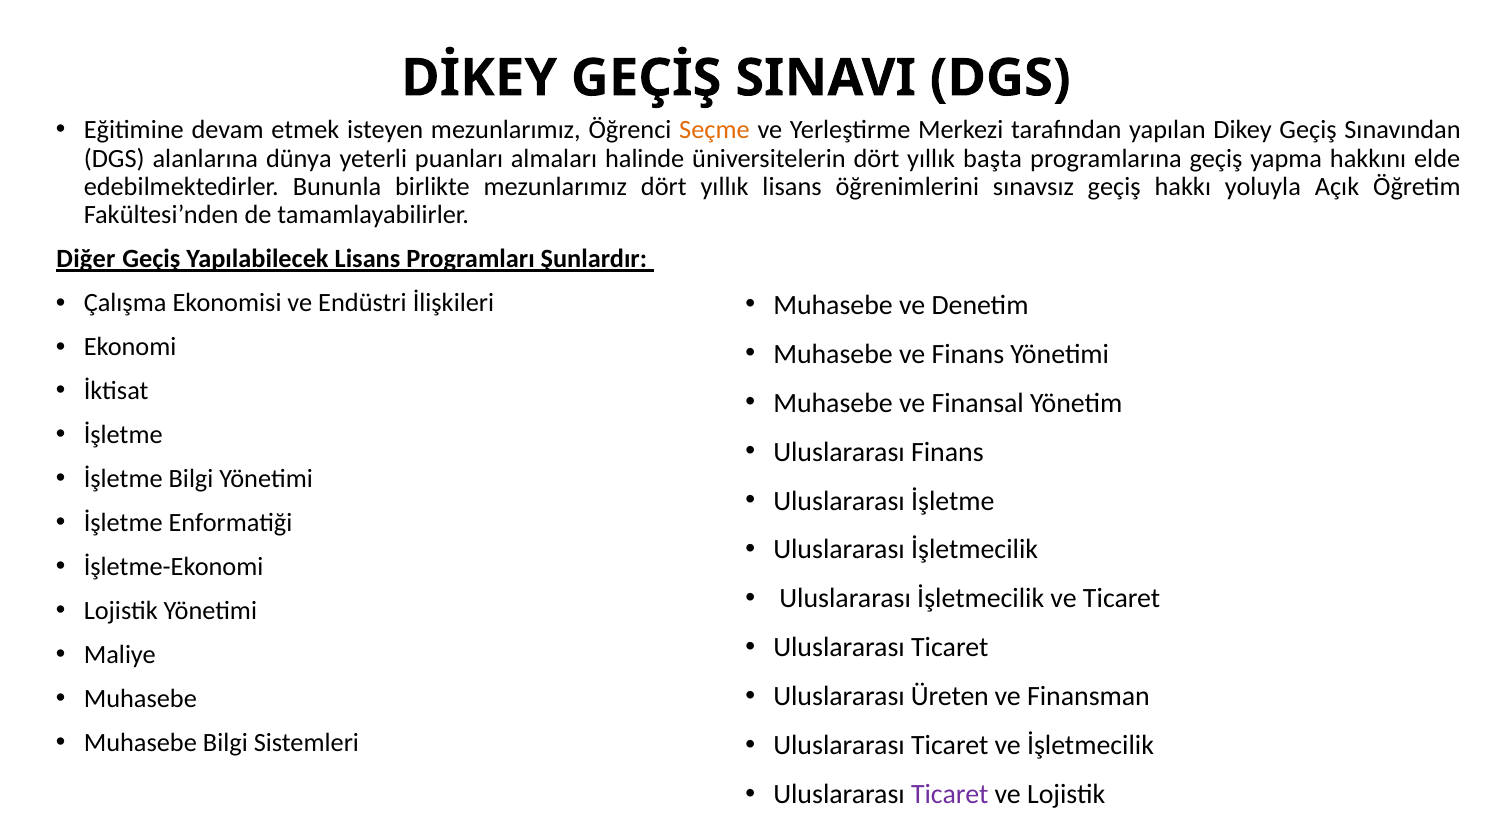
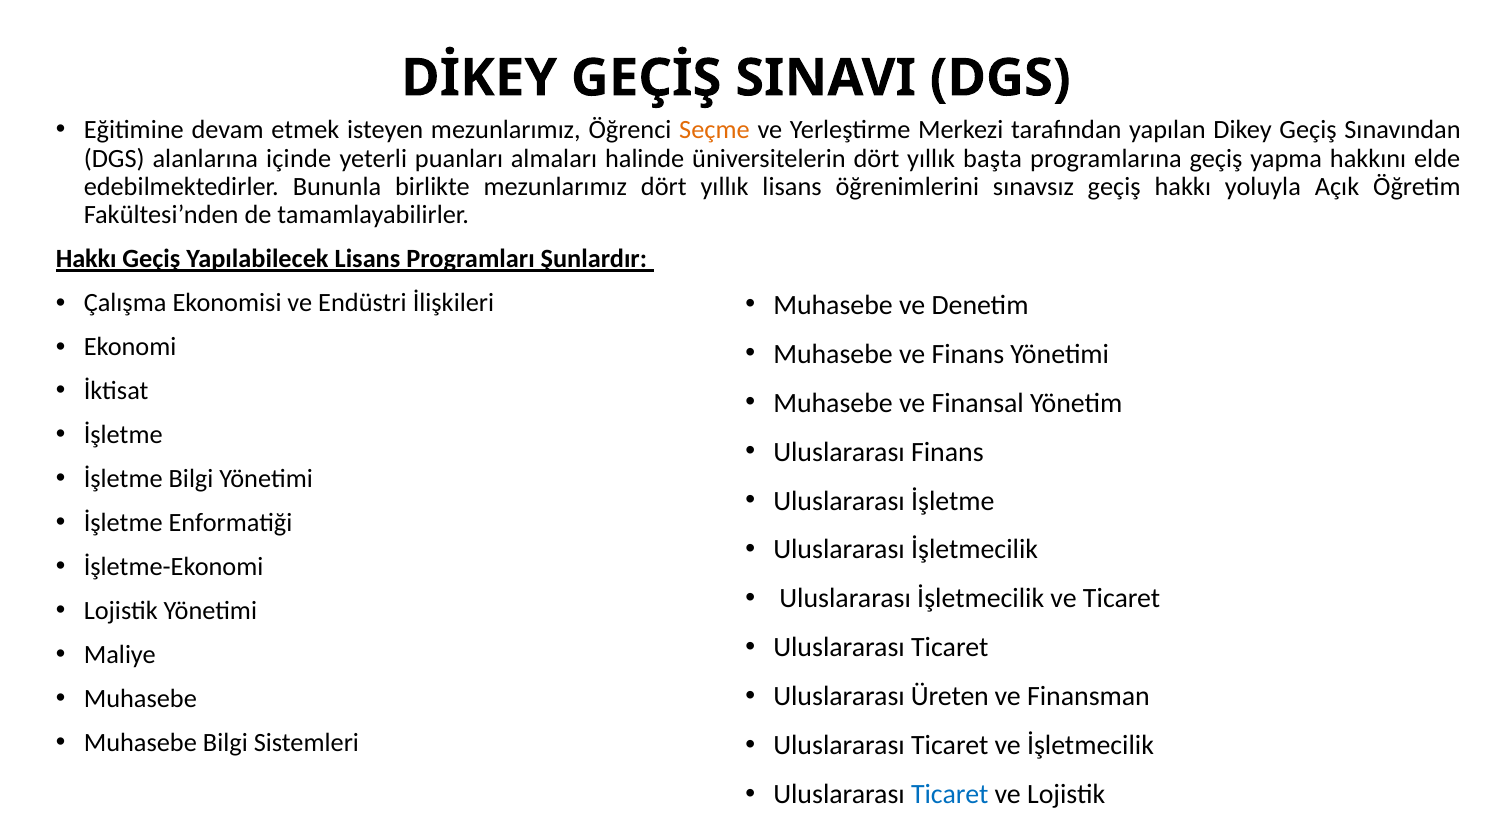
dünya: dünya -> içinde (299, 158)
Diğer: Diğer -> Hakkı (86, 259)
Ticaret colour: purple -> blue (950, 794)
